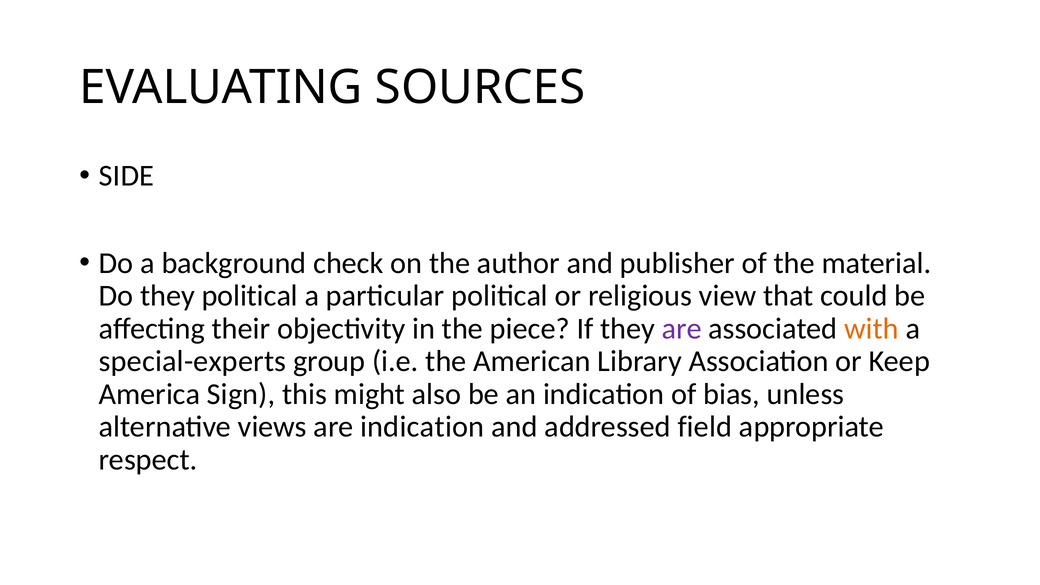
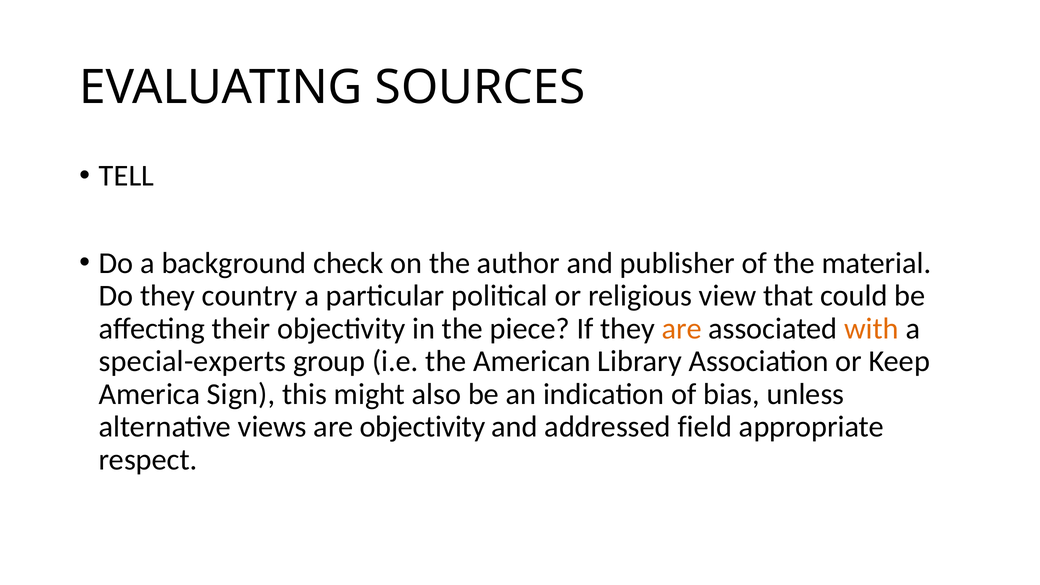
SIDE: SIDE -> TELL (126, 176)
they political: political -> country (250, 296)
are colour: purple -> orange (682, 329)
are indication: indication -> objectivity (422, 427)
